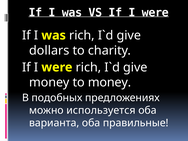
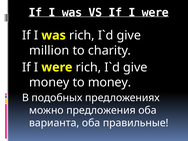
dollars: dollars -> million (49, 50)
используется: используется -> предложения (101, 110)
